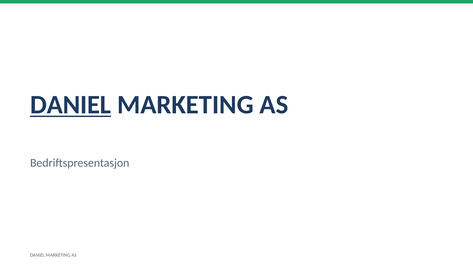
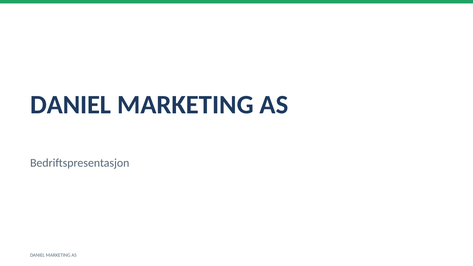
DANIEL underline: present -> none (71, 105)
